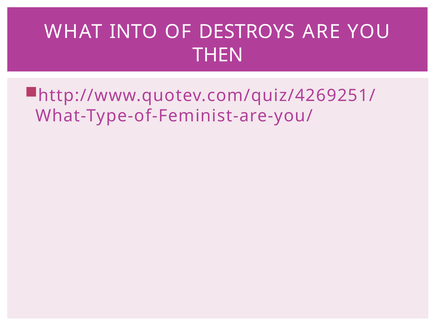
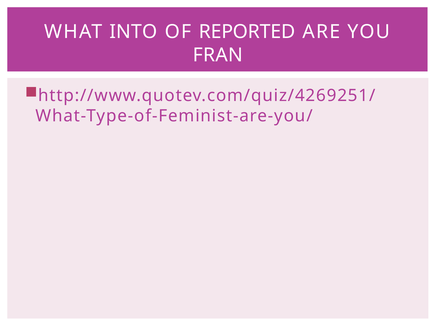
DESTROYS: DESTROYS -> REPORTED (247, 32)
THEN: THEN -> FRAN (218, 55)
